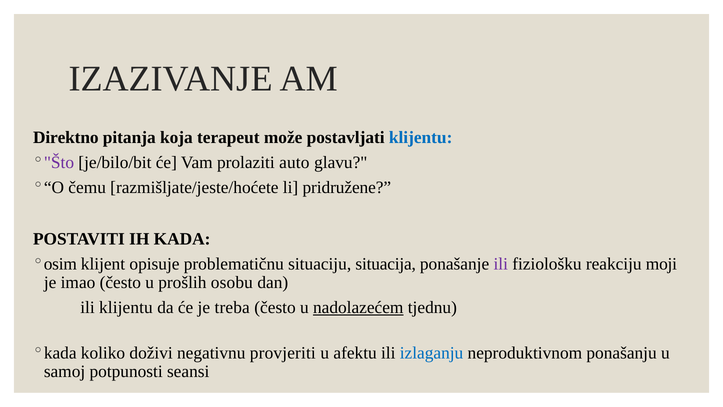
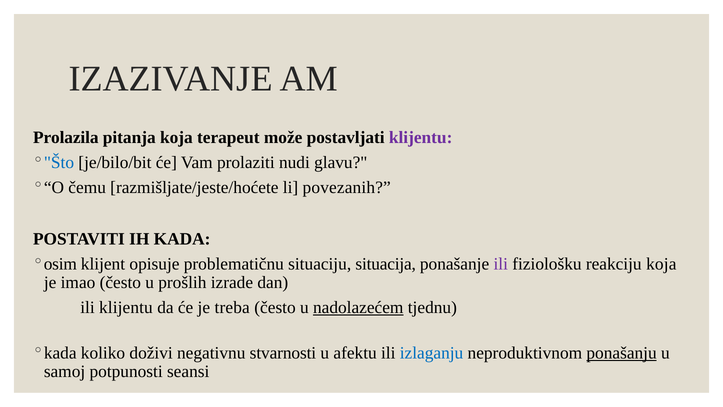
Direktno: Direktno -> Prolazila (66, 138)
klijentu colour: blue -> purple (421, 138)
Što colour: purple -> blue (59, 162)
auto: auto -> nudi (294, 162)
pridružene: pridružene -> povezanih (347, 187)
reakciju moji: moji -> koja (661, 264)
osobu: osobu -> izrade (232, 282)
provjeriti: provjeriti -> stvarnosti (283, 353)
ponašanju underline: none -> present (622, 353)
